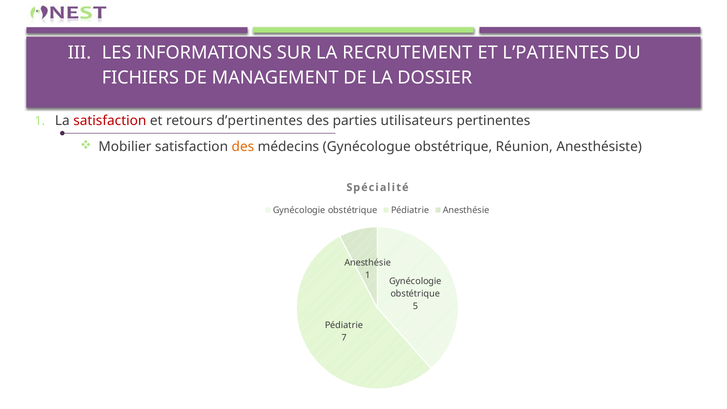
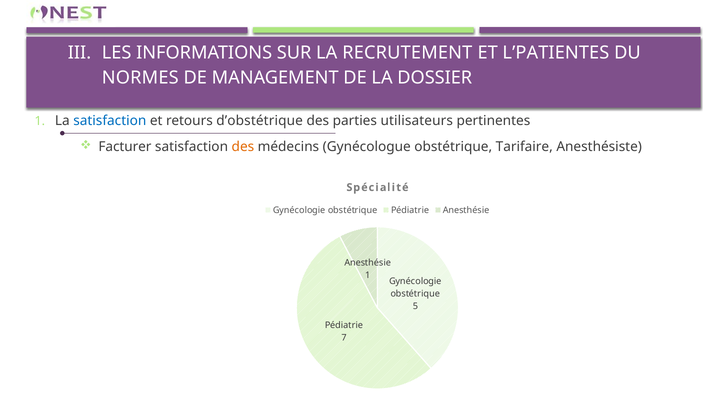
FICHIERS: FICHIERS -> NORMES (140, 78)
satisfaction colour: red -> blue (110, 121)
d’pertinentes: d’pertinentes -> d’obstétrique (260, 121)
Mobilier: Mobilier -> Facturer (125, 147)
Réunion: Réunion -> Tarifaire (524, 147)
